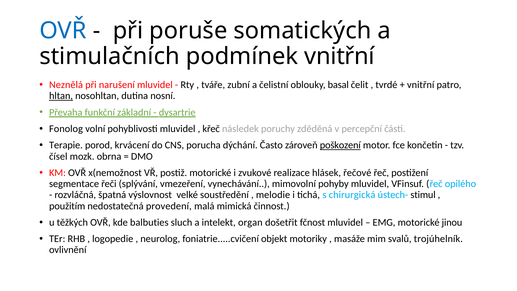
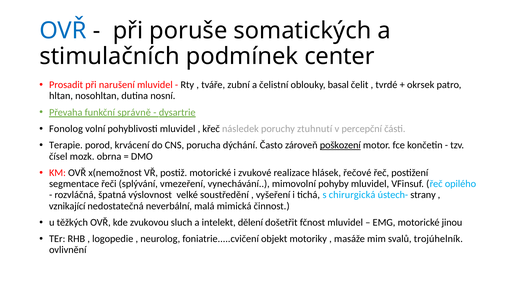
podmínek vnitřní: vnitřní -> center (339, 56)
Neznělá: Neznělá -> Prosadit (66, 85)
vnitřní: vnitřní -> okrsek (421, 85)
hltan underline: present -> none (61, 96)
základní: základní -> správně (134, 112)
zděděná: zděděná -> ztuhnutí (315, 129)
melodie: melodie -> vyšeření (273, 195)
stimul: stimul -> strany (423, 195)
použitím: použitím -> vznikající (67, 206)
provedení: provedení -> neverbální (169, 206)
balbuties: balbuties -> zvukovou (149, 222)
organ: organ -> dělení (250, 222)
